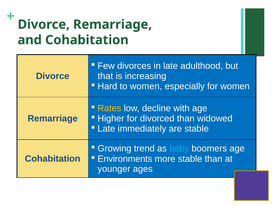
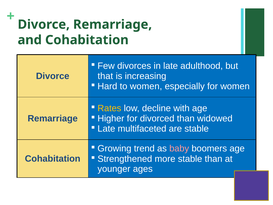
immediately: immediately -> multifaceted (142, 128)
baby colour: light blue -> pink (179, 148)
Environments: Environments -> Strengthened (125, 159)
